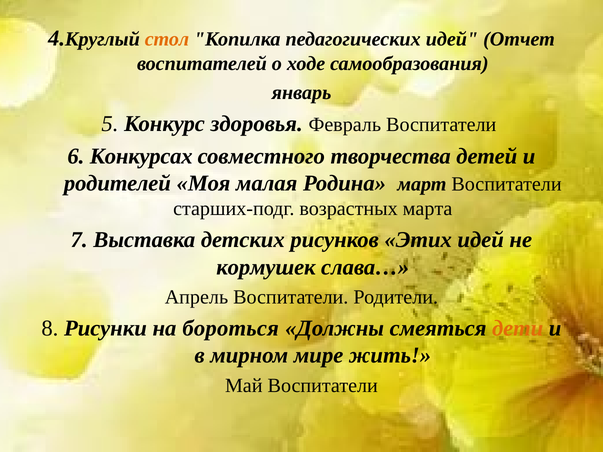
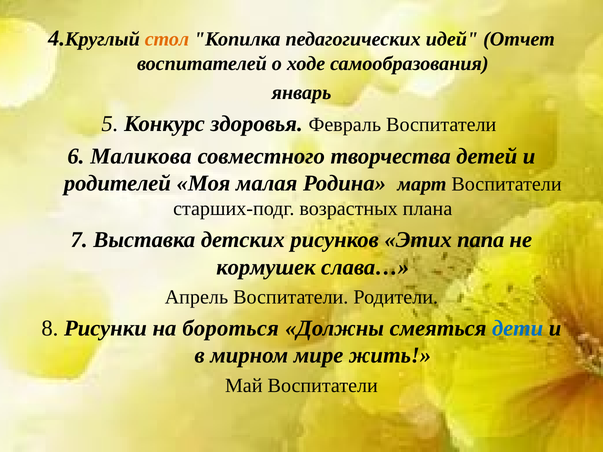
Конкурсах: Конкурсах -> Маликова (141, 156)
марта: марта -> плана (428, 209)
Этих идей: идей -> папа (481, 240)
дети colour: orange -> blue (518, 329)
